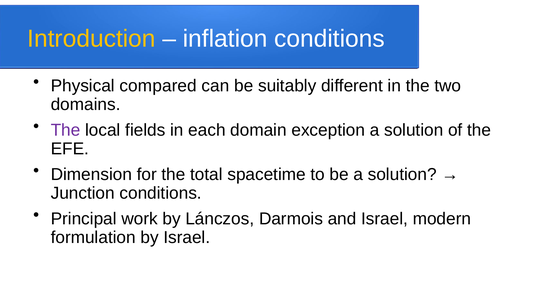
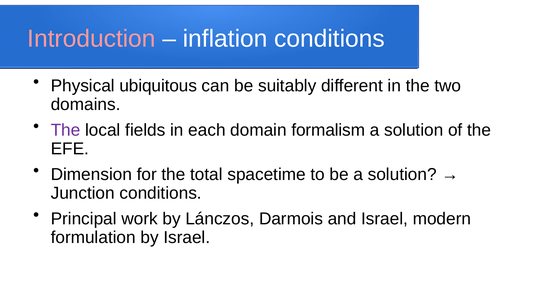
Introduction colour: yellow -> pink (91, 39)
compared: compared -> ubiquitous (158, 86)
exception: exception -> formalism (328, 130)
